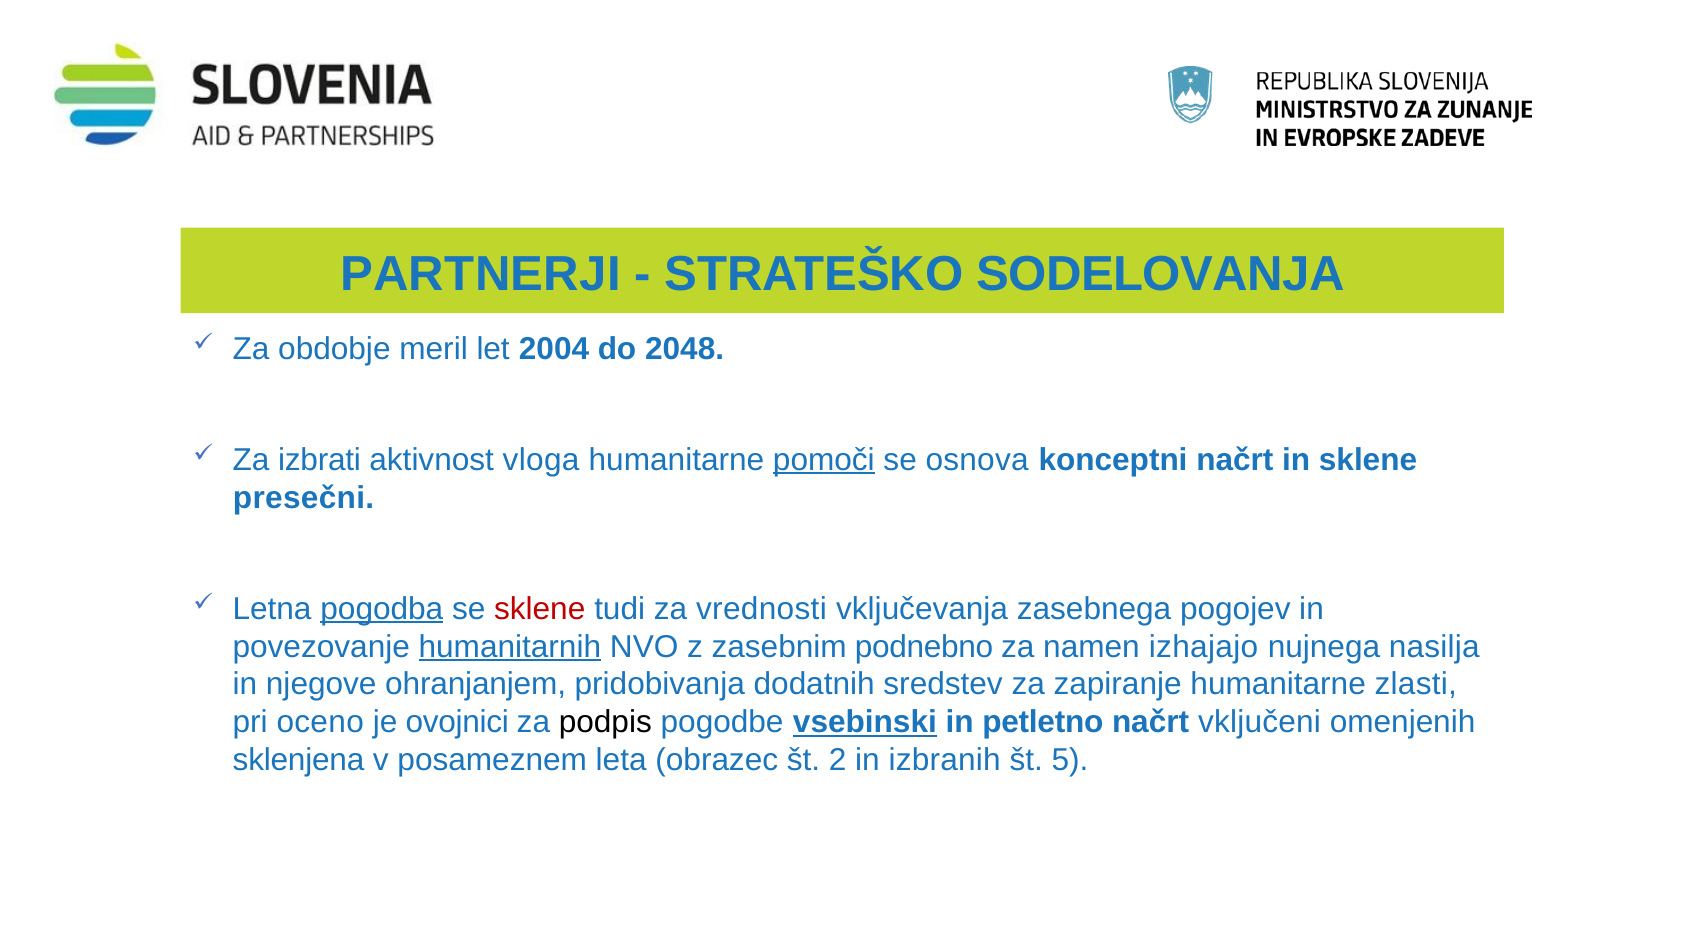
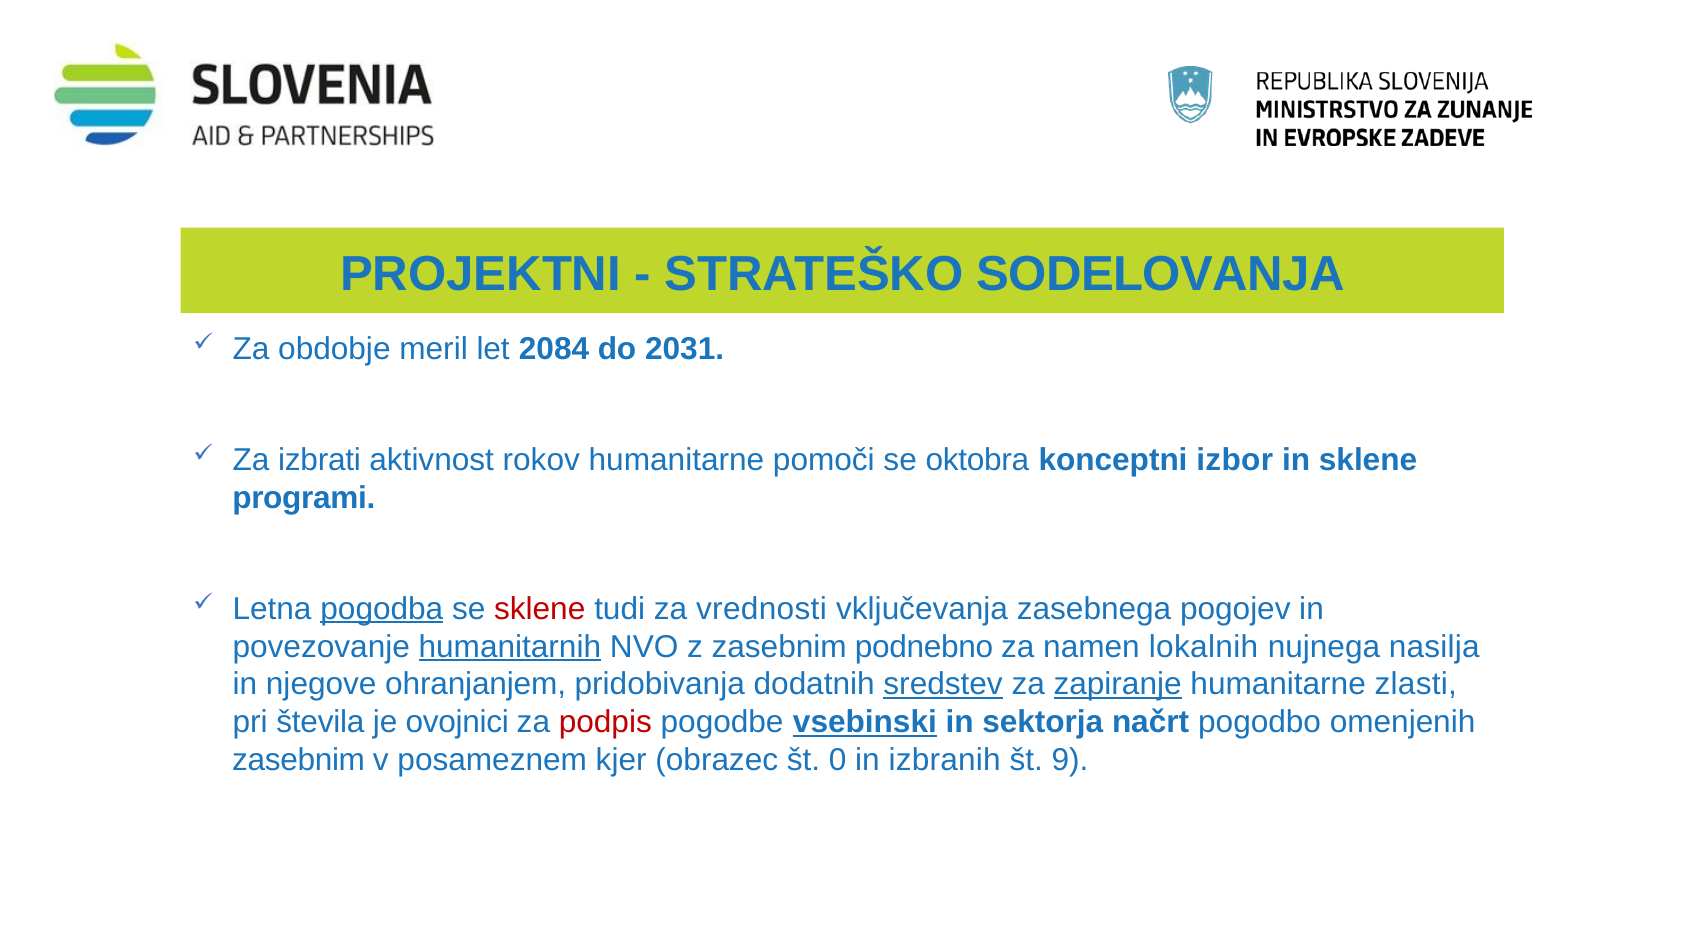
PARTNERJI: PARTNERJI -> PROJEKTNI (481, 274)
2004: 2004 -> 2084 (554, 349)
2048: 2048 -> 2031 (685, 349)
vloga: vloga -> rokov (541, 460)
pomoči underline: present -> none (824, 460)
osnova: osnova -> oktobra (977, 460)
konceptni načrt: načrt -> izbor (1235, 460)
presečni: presečni -> programi (304, 498)
izhajajo: izhajajo -> lokalnih (1204, 646)
sredstev underline: none -> present (943, 684)
zapiranje underline: none -> present (1118, 684)
oceno: oceno -> števila (320, 722)
podpis colour: black -> red (605, 722)
petletno: petletno -> sektorja (1043, 722)
vključeni: vključeni -> pogodbo (1260, 722)
sklenjena: sklenjena -> zasebnim (299, 760)
leta: leta -> kjer (621, 760)
2: 2 -> 0 (838, 760)
5: 5 -> 9 (1070, 760)
